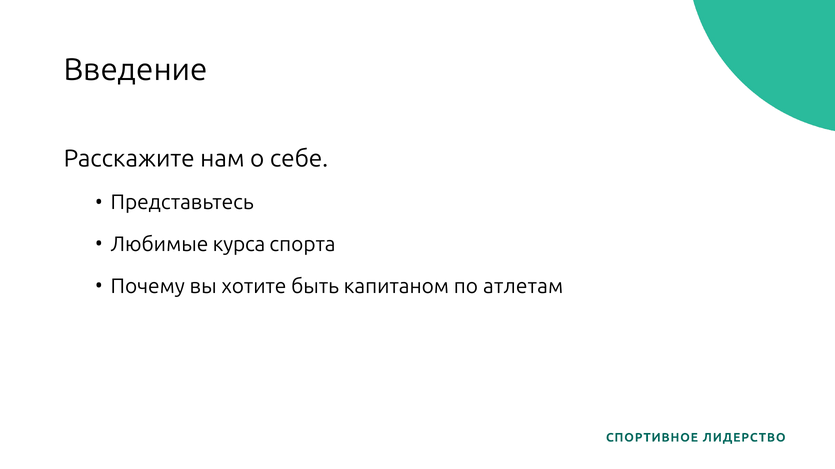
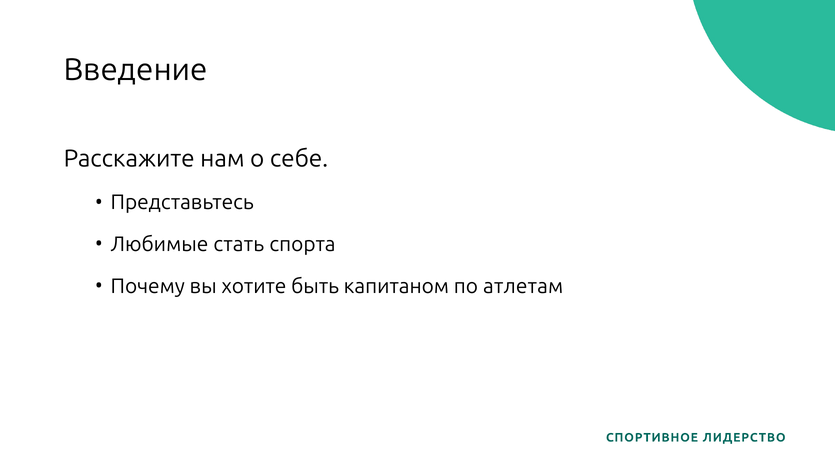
курса: курса -> стать (239, 245)
